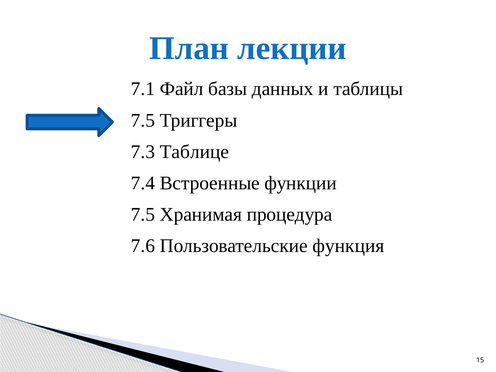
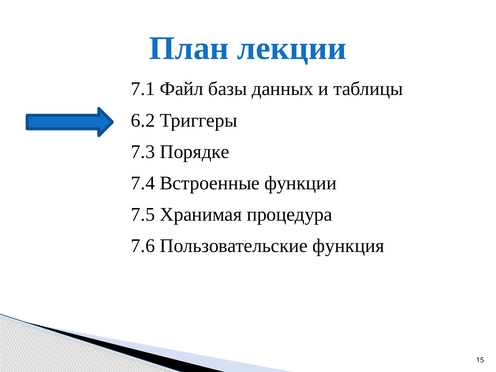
7.5: 7.5 -> 6.2 (143, 120)
Таблице: Таблице -> Порядке (195, 152)
